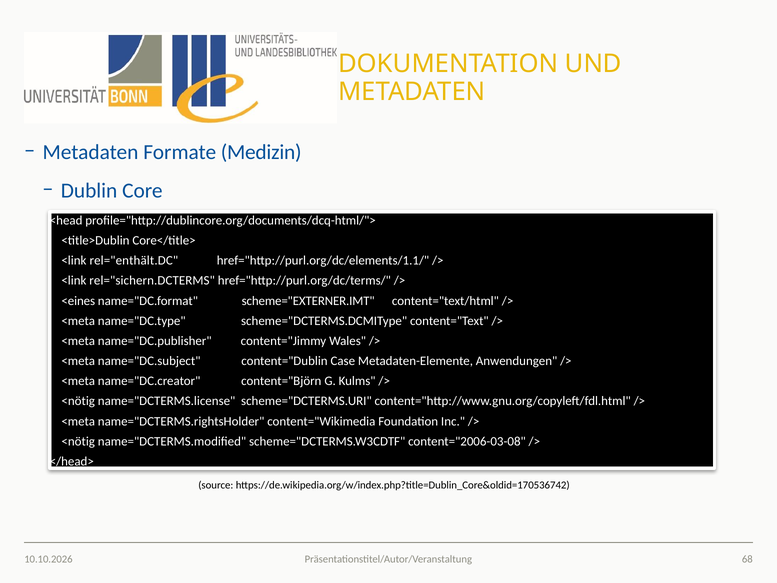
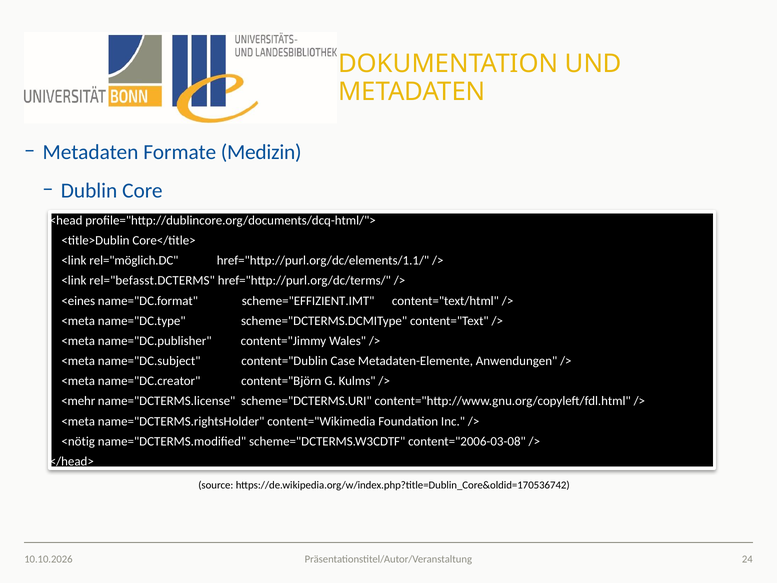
rel="enthält.DC: rel="enthält.DC -> rel="möglich.DC (134, 261)
rel="sichern.DCTERMS: rel="sichern.DCTERMS -> rel="befasst.DCTERMS (152, 281)
scheme="EXTERNER.IMT: scheme="EXTERNER.IMT -> scheme="EFFIZIENT.IMT (308, 301)
<nötig: <nötig -> <mehr (78, 401)
68: 68 -> 24 (747, 559)
